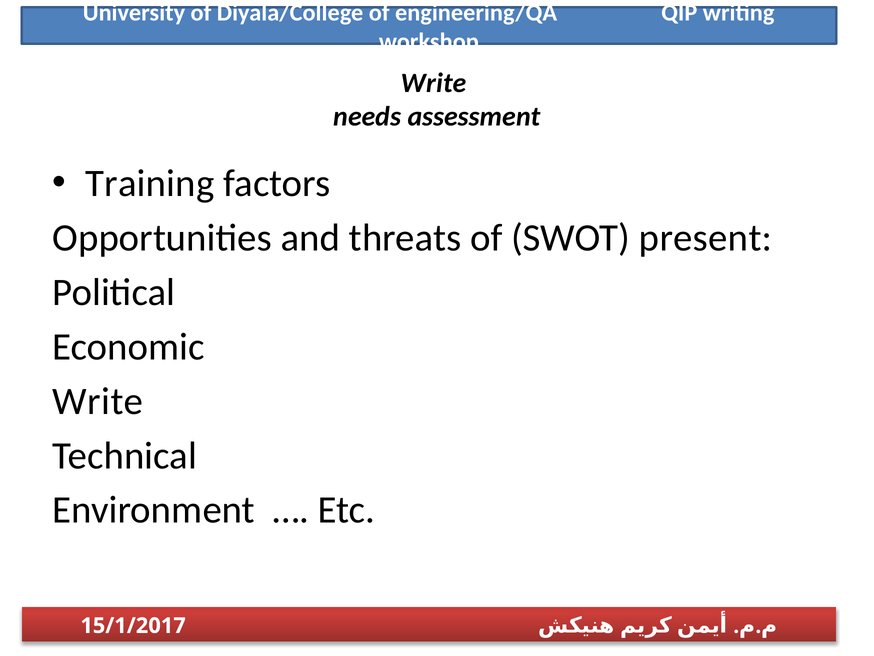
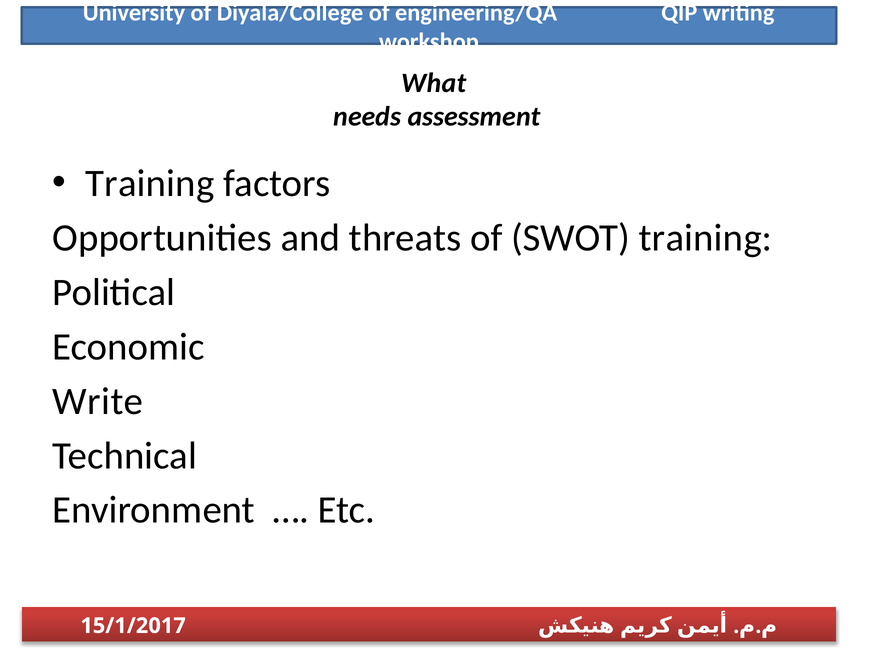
Write: Write -> What (434, 83)
SWOT present: present -> training (706, 238)
